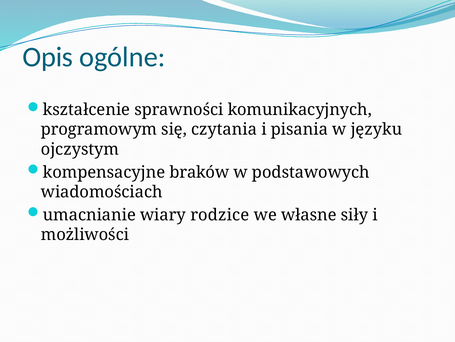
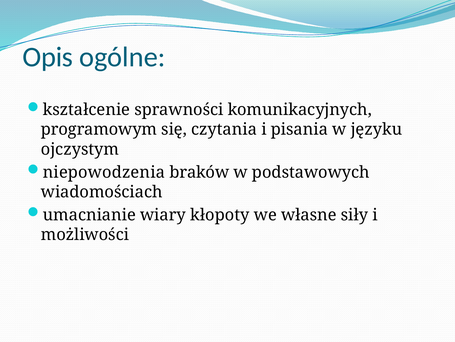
kompensacyjne: kompensacyjne -> niepowodzenia (104, 172)
rodzice: rodzice -> kłopoty (220, 215)
